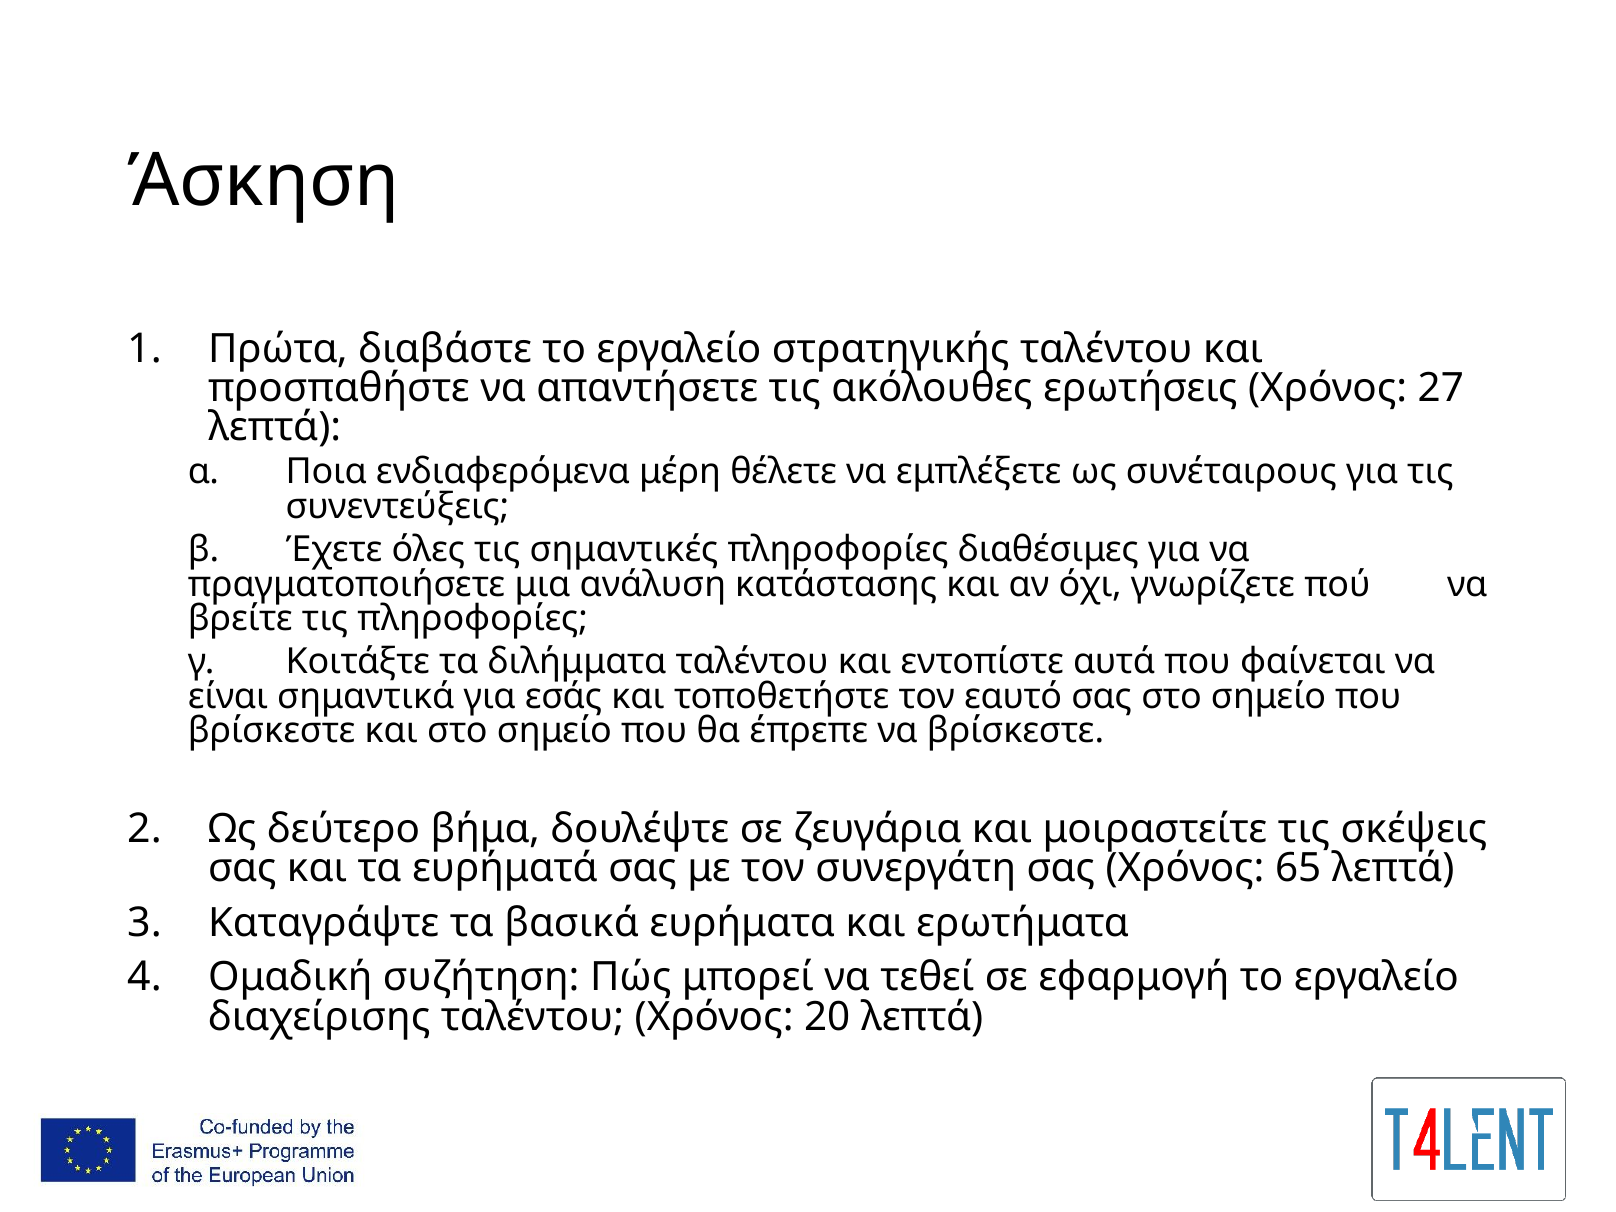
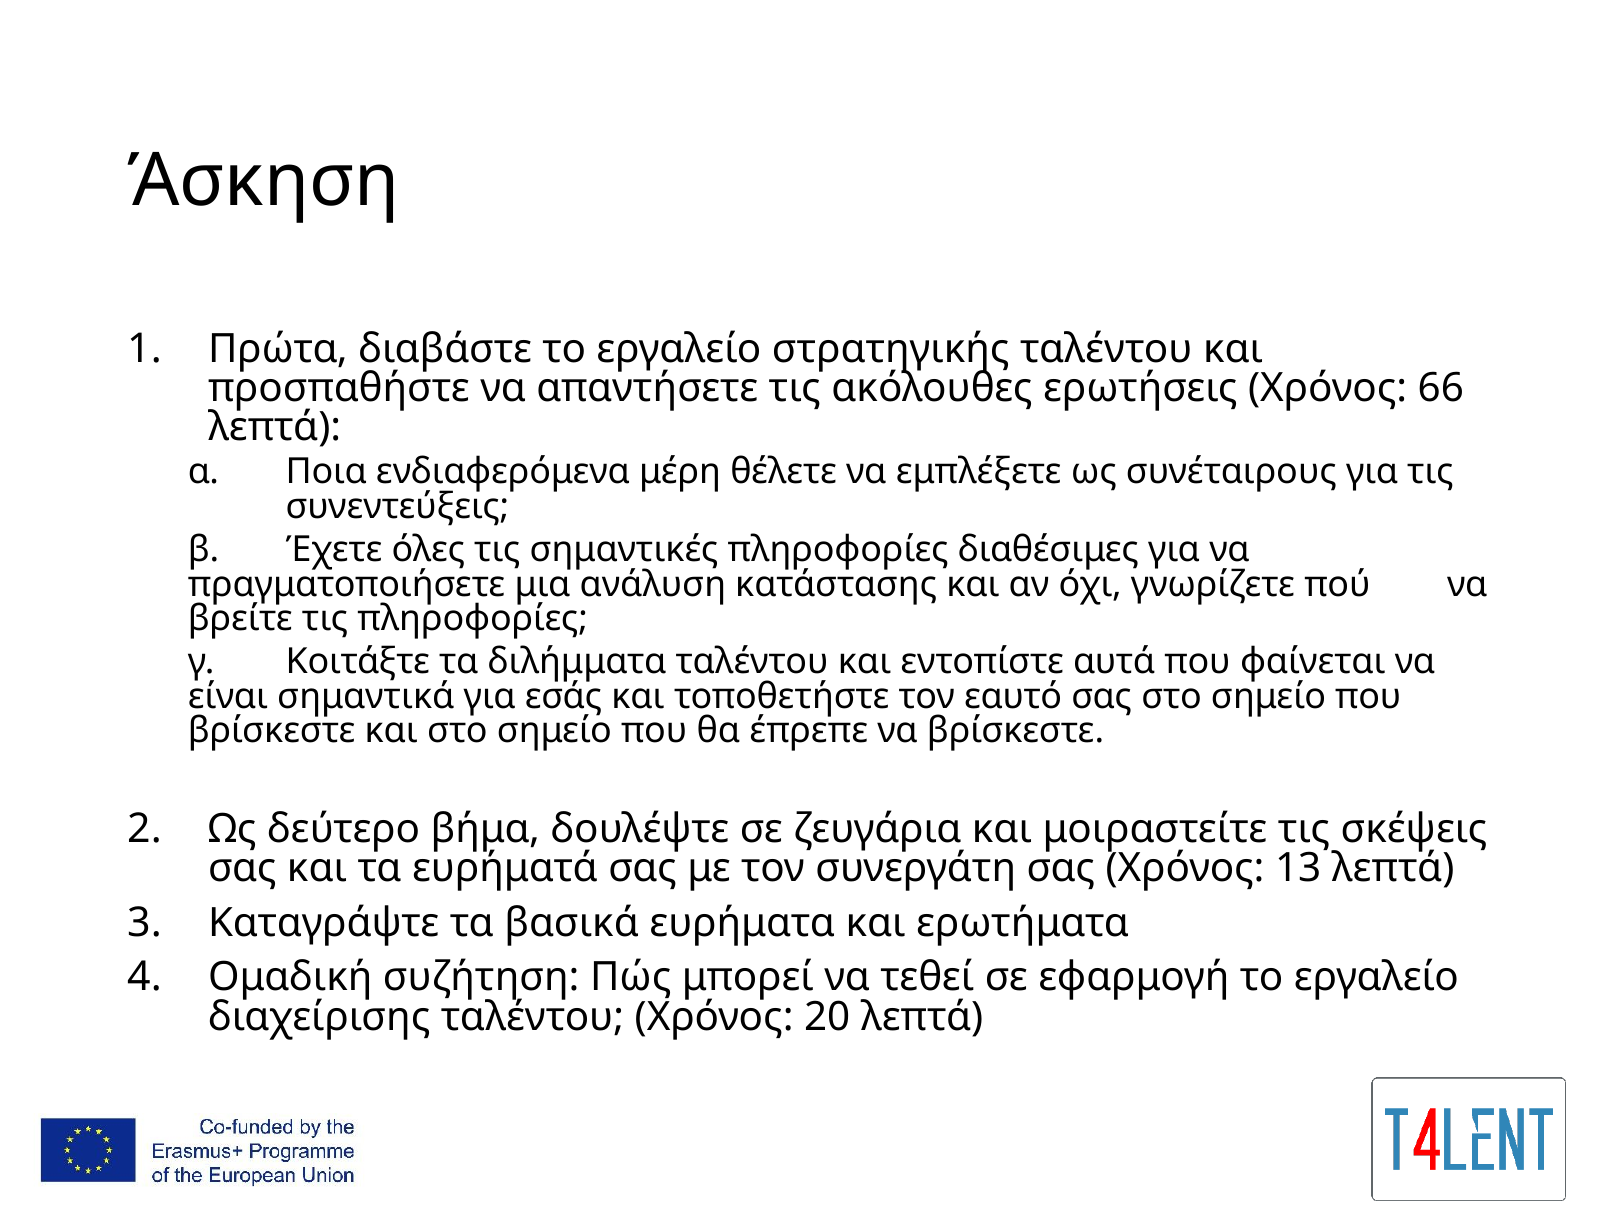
27: 27 -> 66 (1441, 388)
65: 65 -> 13 (1298, 869)
